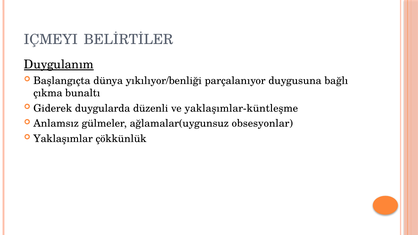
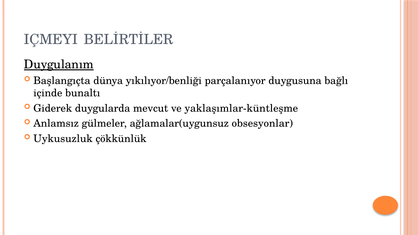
çıkma: çıkma -> içinde (48, 93)
düzenli: düzenli -> mevcut (151, 108)
Yaklaşımlar: Yaklaşımlar -> Uykusuzluk (63, 139)
